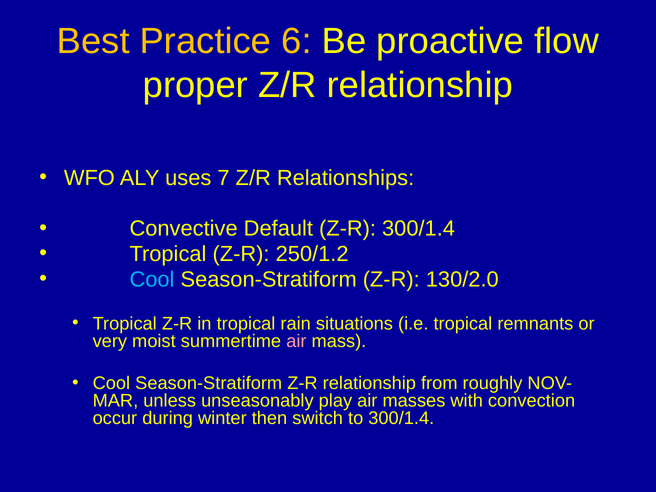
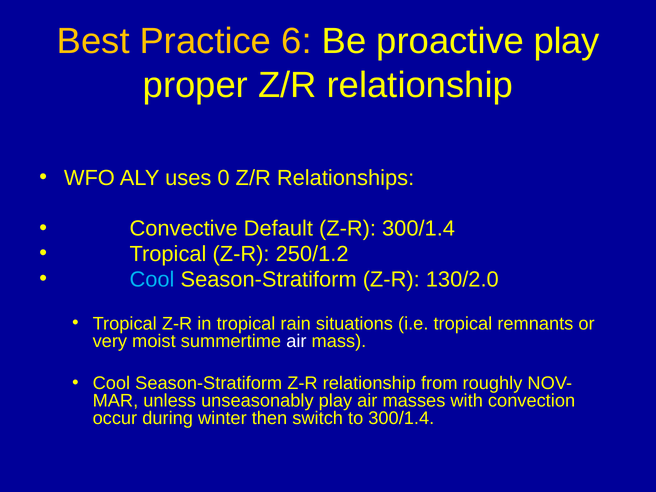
proactive flow: flow -> play (567, 41)
7: 7 -> 0 (224, 178)
air colour: pink -> white (296, 341)
